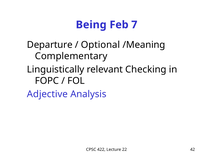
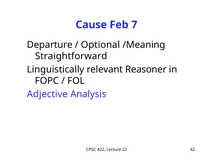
Being: Being -> Cause (91, 25)
Complementary: Complementary -> Straightforward (71, 56)
Checking: Checking -> Reasoner (146, 69)
